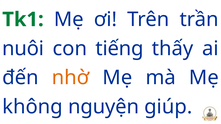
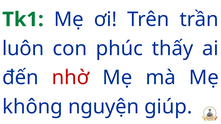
nuôi: nuôi -> luôn (23, 49)
tiếng: tiếng -> phúc (119, 49)
nhờ colour: orange -> red (71, 78)
